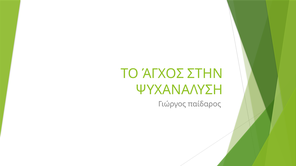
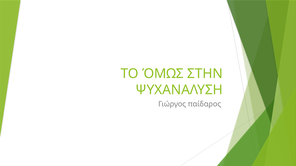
ΆΓΧΟΣ: ΆΓΧΟΣ -> ΌΜΩΣ (163, 74)
